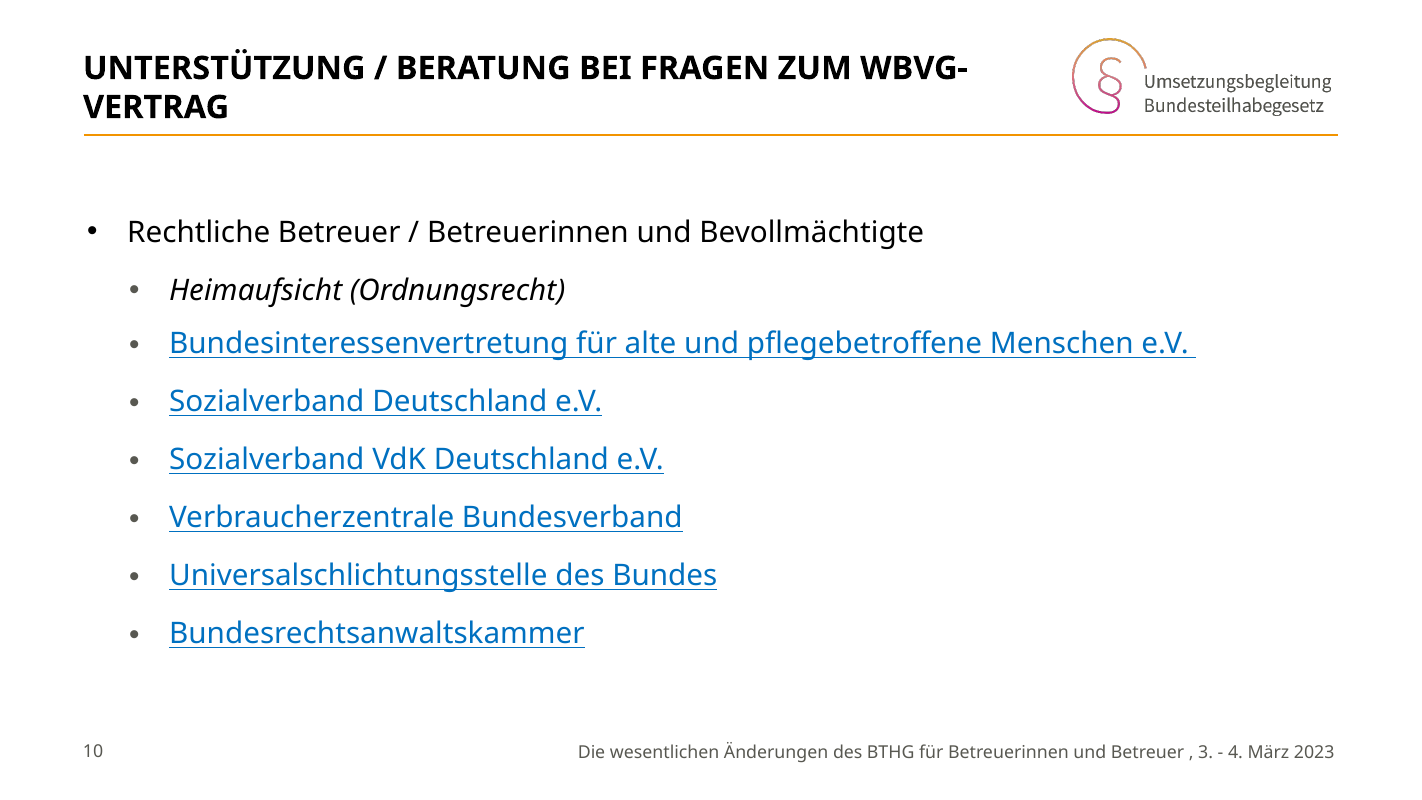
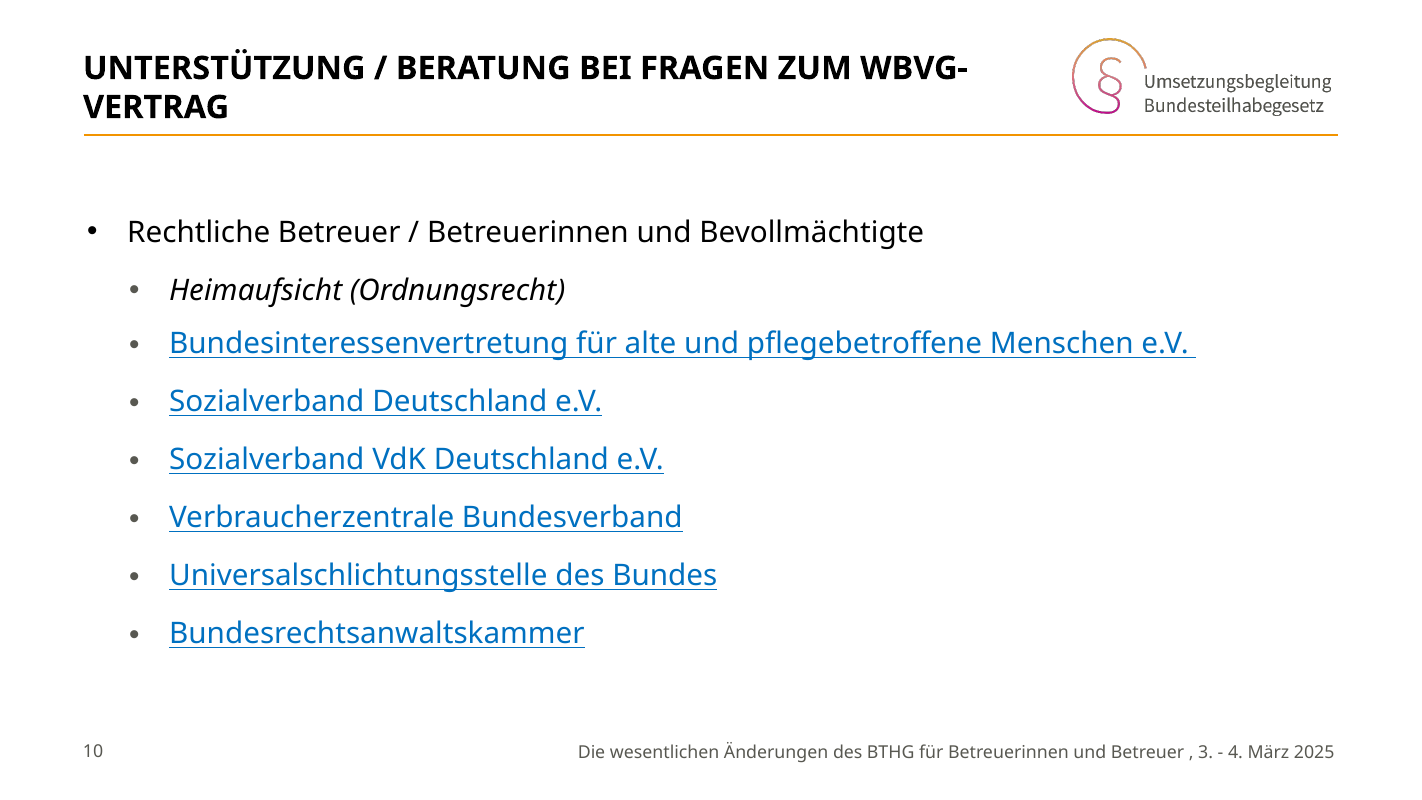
2023: 2023 -> 2025 (1314, 753)
